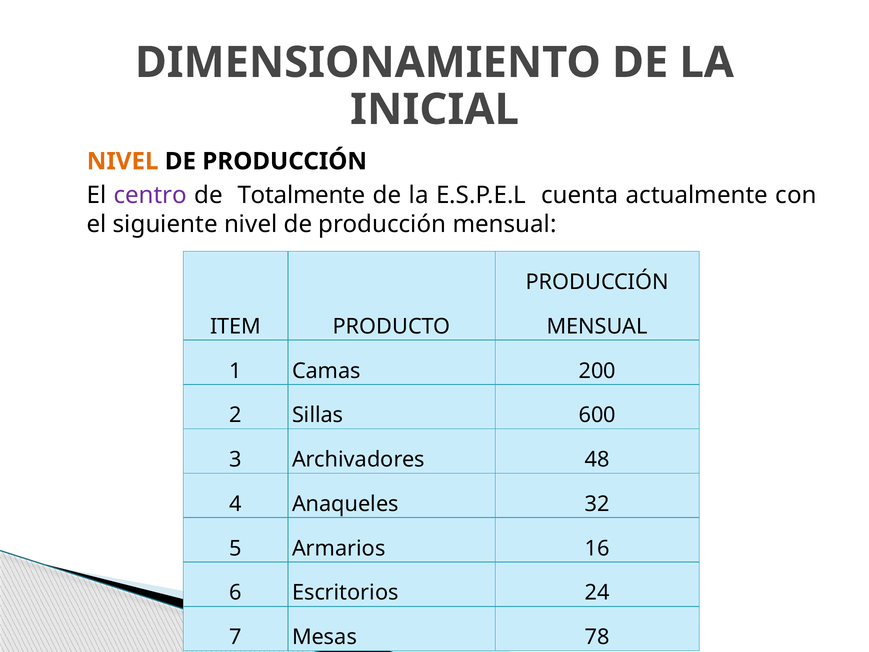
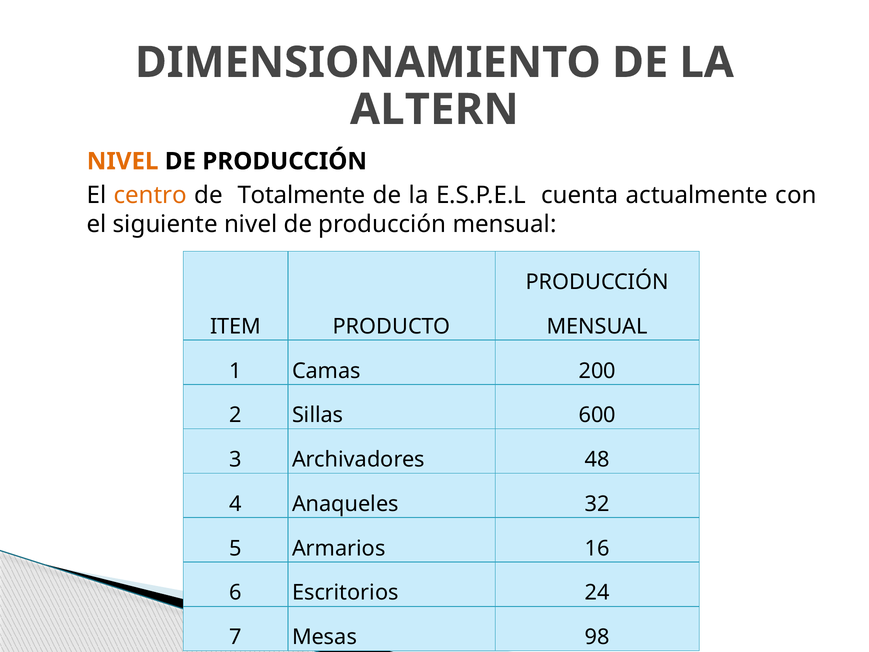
INICIAL: INICIAL -> ALTERN (434, 110)
centro colour: purple -> orange (150, 195)
78: 78 -> 98 (597, 637)
